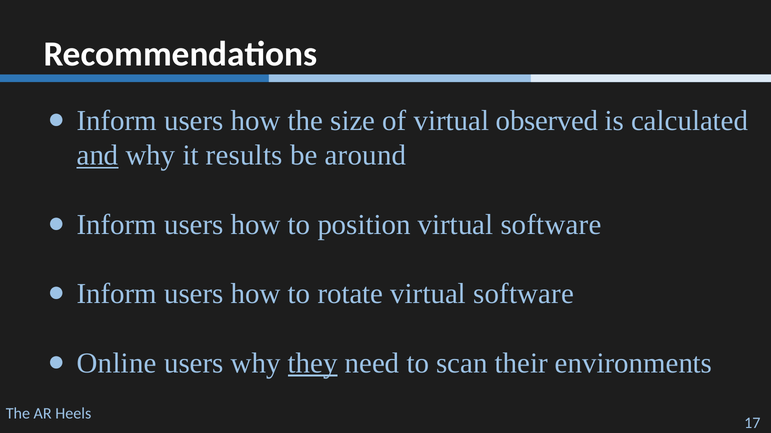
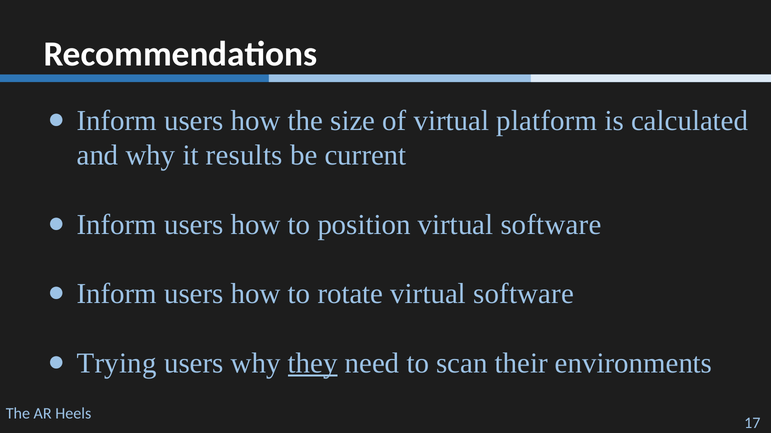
observed: observed -> platform (547, 121)
and underline: present -> none (98, 155)
around: around -> current (366, 155)
Online: Online -> Trying (117, 364)
